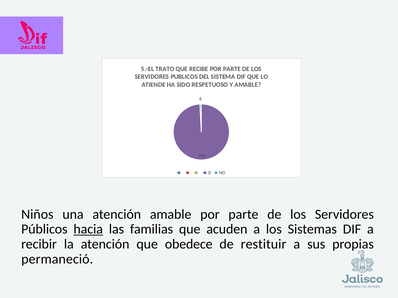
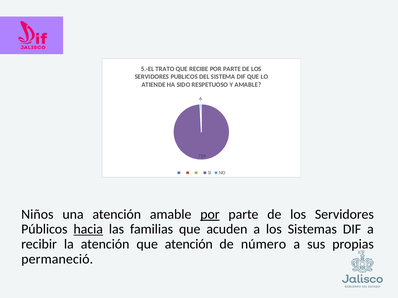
por underline: none -> present (210, 215)
que obedece: obedece -> atención (189, 244)
restituir: restituir -> número (264, 244)
